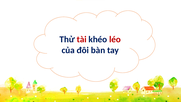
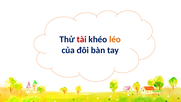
léo colour: red -> orange (115, 39)
